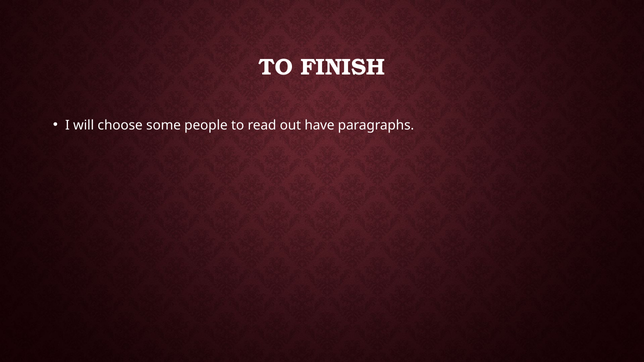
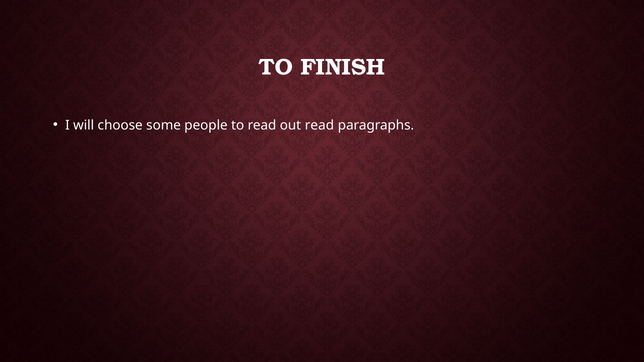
out have: have -> read (319, 125)
